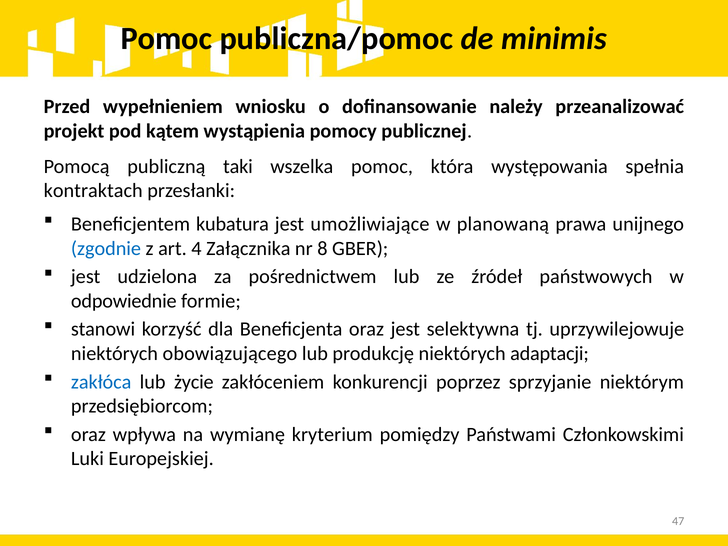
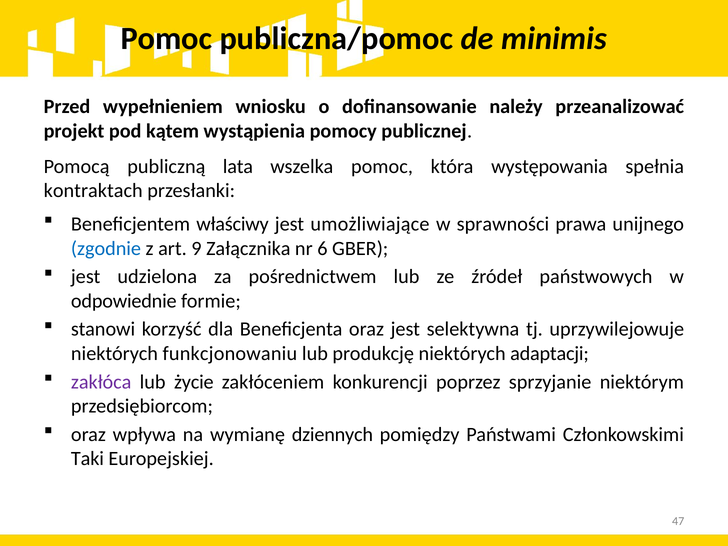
taki: taki -> lata (238, 166)
kubatura: kubatura -> właściwy (233, 224)
planowaną: planowaną -> sprawności (503, 224)
4: 4 -> 9 (196, 248)
8: 8 -> 6 (322, 248)
obowiązującego: obowiązującego -> funkcjonowaniu (230, 354)
zakłóca colour: blue -> purple (101, 382)
kryterium: kryterium -> dziennych (332, 434)
Luki: Luki -> Taki (87, 459)
